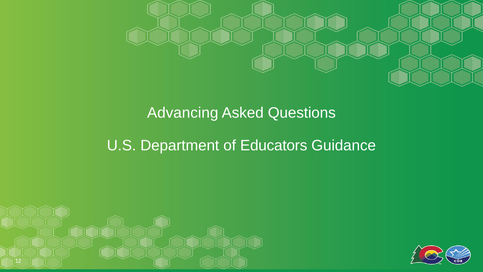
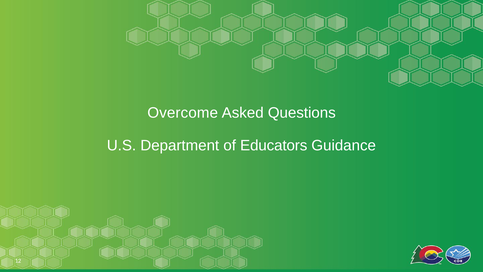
Advancing: Advancing -> Overcome (183, 113)
